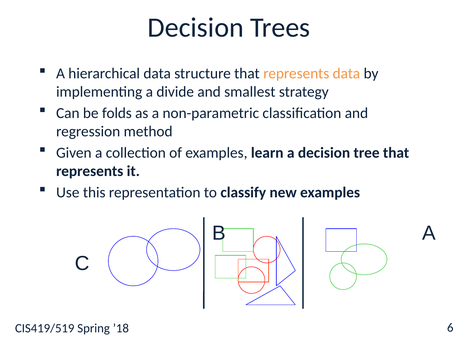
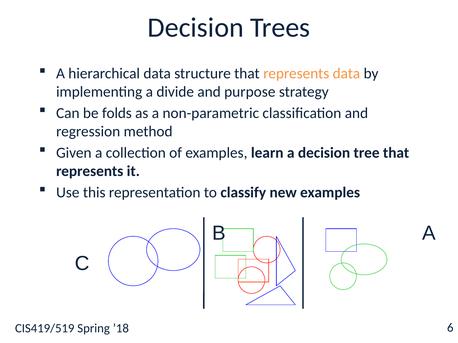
smallest: smallest -> purpose (250, 92)
